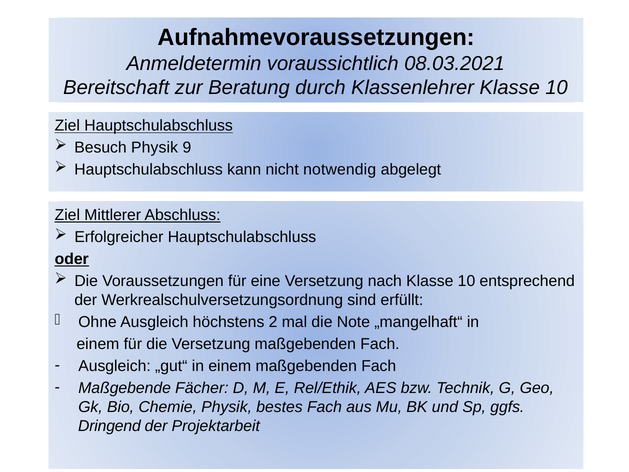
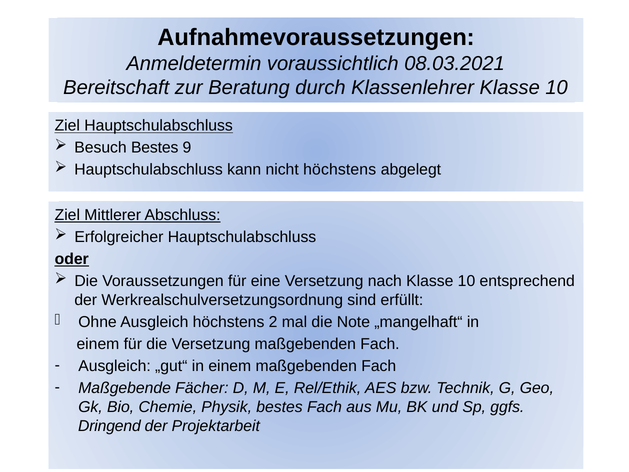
Besuch Physik: Physik -> Bestes (155, 148)
nicht notwendig: notwendig -> höchstens (340, 170)
